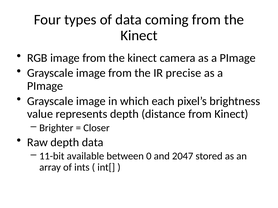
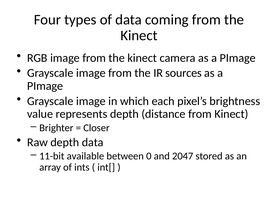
precise: precise -> sources (184, 73)
